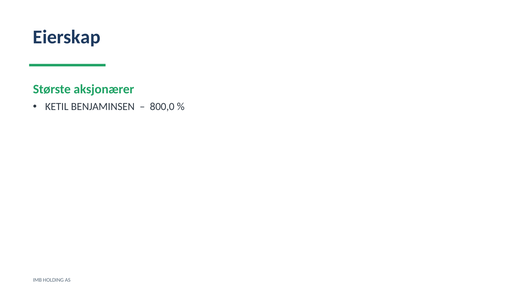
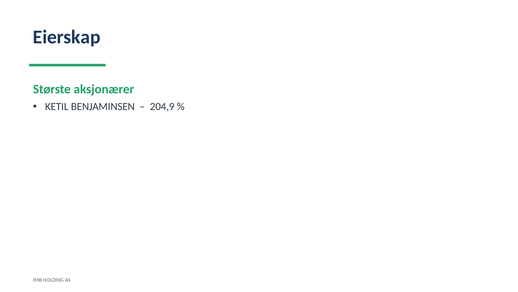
800,0: 800,0 -> 204,9 (162, 107)
